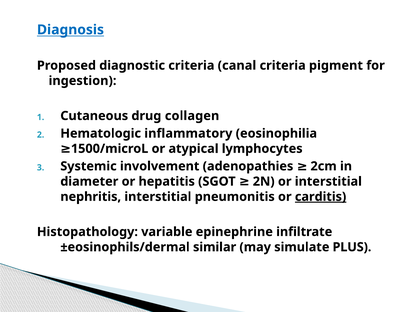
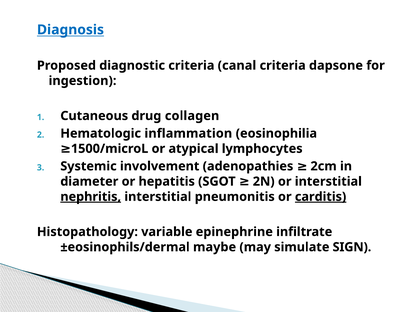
pigment: pigment -> dapsone (336, 65)
inflammatory: inflammatory -> inflammation (188, 133)
nephritis underline: none -> present (91, 197)
similar: similar -> maybe (215, 247)
PLUS: PLUS -> SIGN (352, 247)
